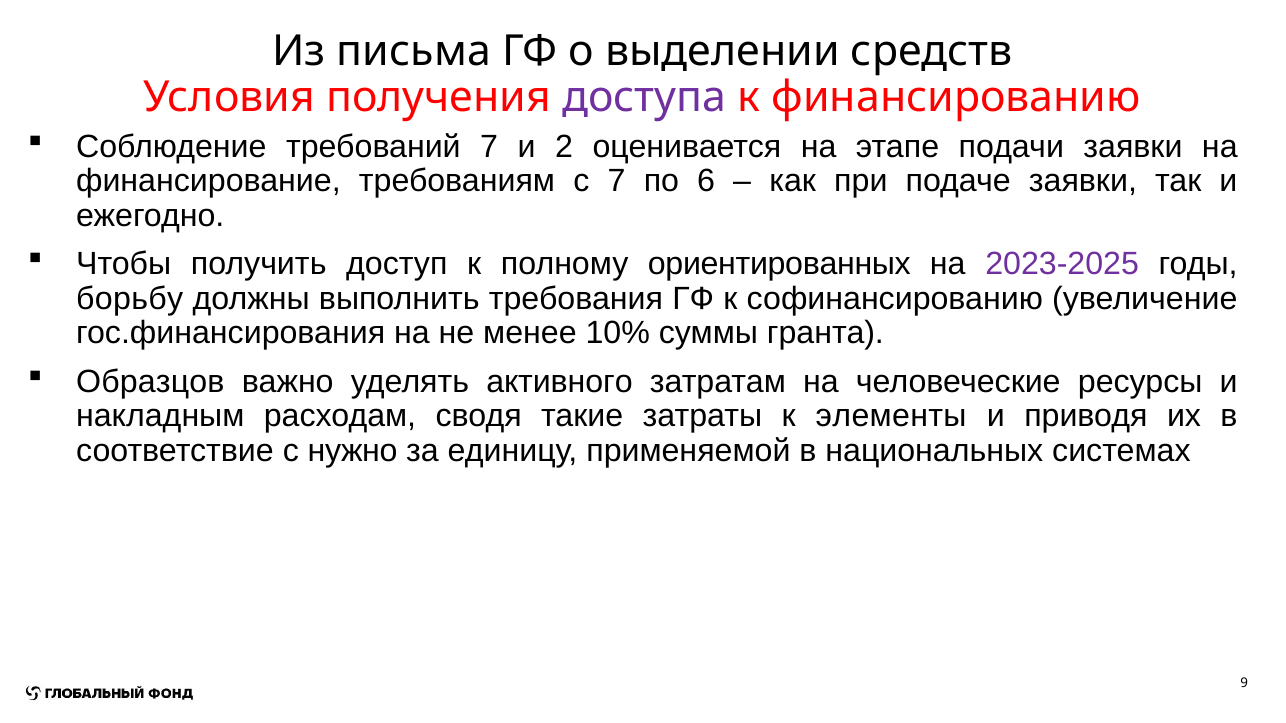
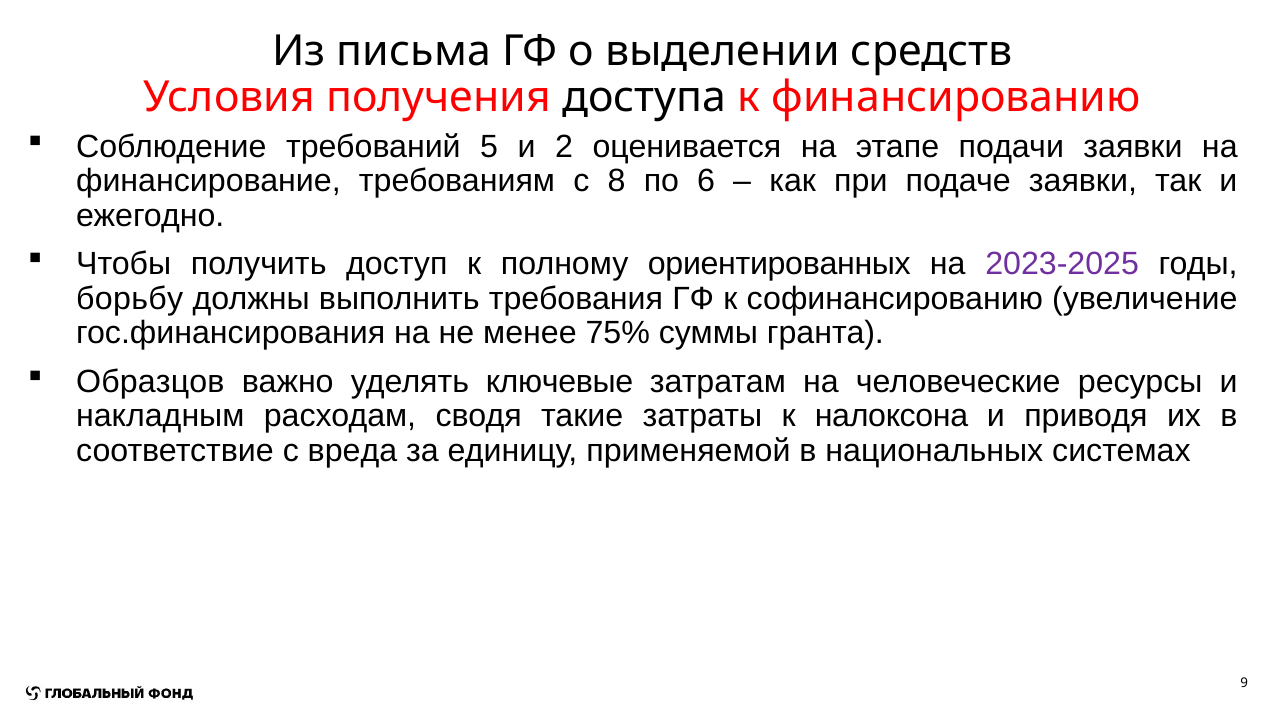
доступа colour: purple -> black (644, 98)
требований 7: 7 -> 5 (489, 147)
с 7: 7 -> 8 (617, 181)
10%: 10% -> 75% (618, 334)
активного: активного -> ключевые (560, 382)
элементы: элементы -> налоксона (891, 416)
нужно: нужно -> вреда (353, 451)
